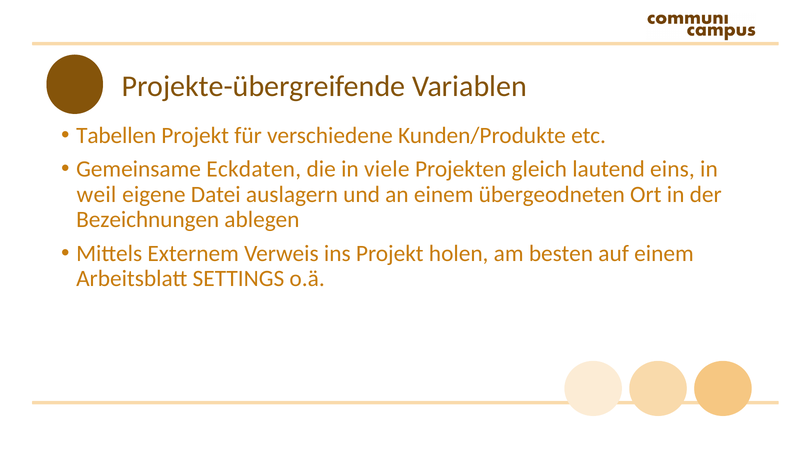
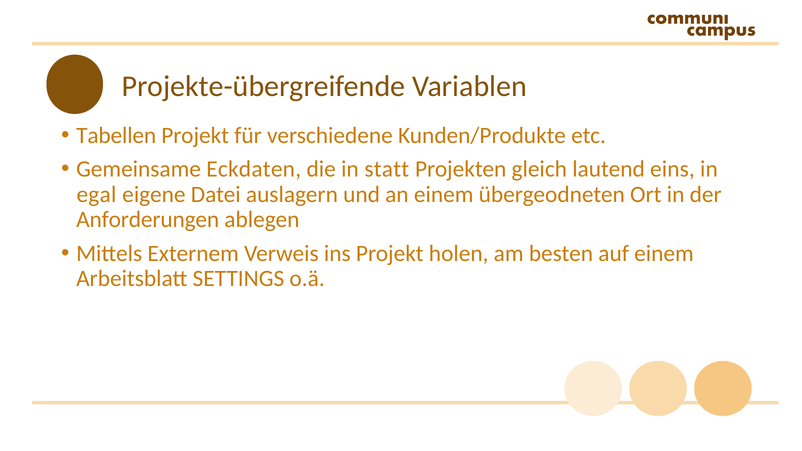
viele: viele -> statt (387, 169)
weil: weil -> egal (96, 194)
Bezeichnungen: Bezeichnungen -> Anforderungen (148, 220)
